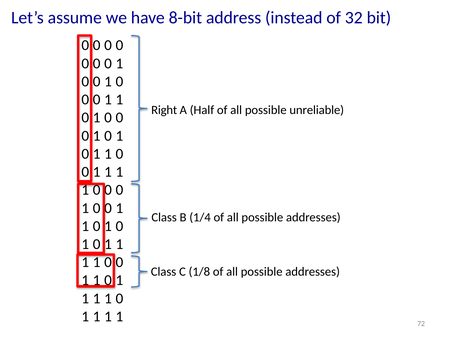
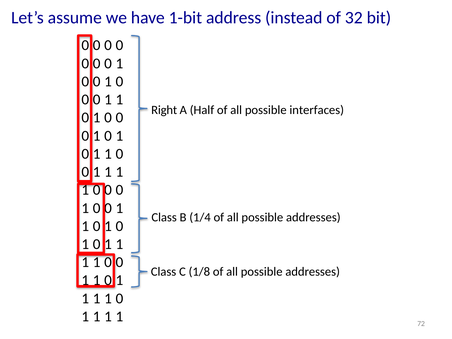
8-bit: 8-bit -> 1-bit (185, 18)
unreliable: unreliable -> interfaces (317, 110)
